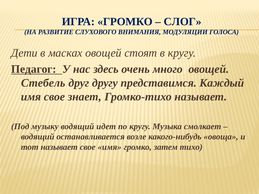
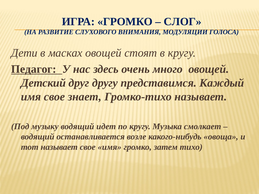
Стебель: Стебель -> Детский (43, 83)
